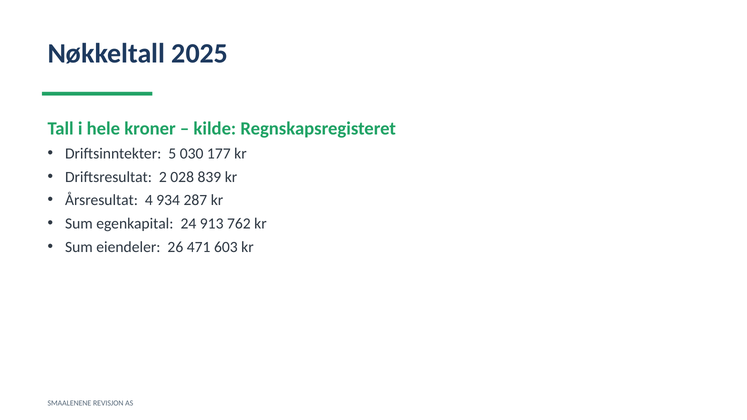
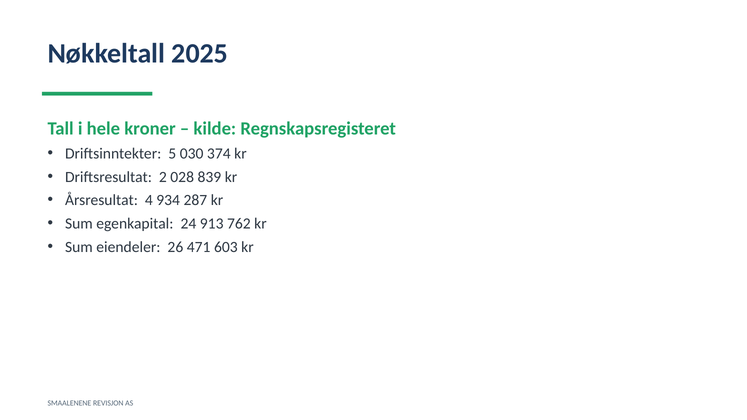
177: 177 -> 374 (219, 154)
